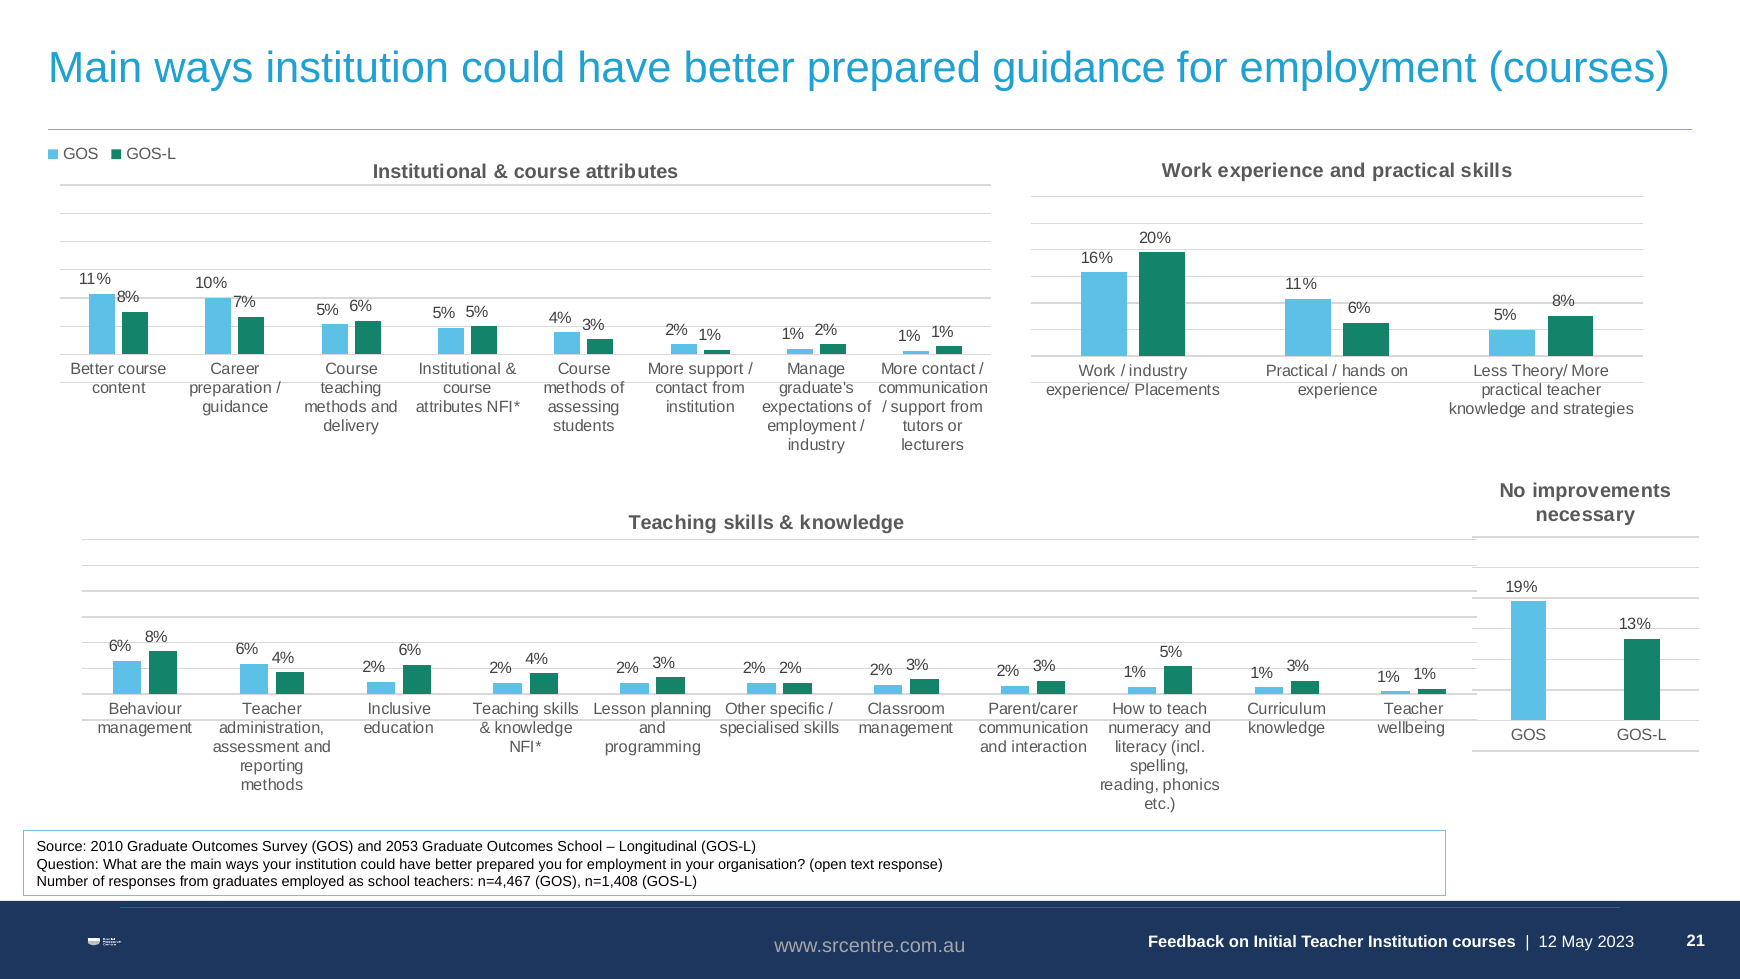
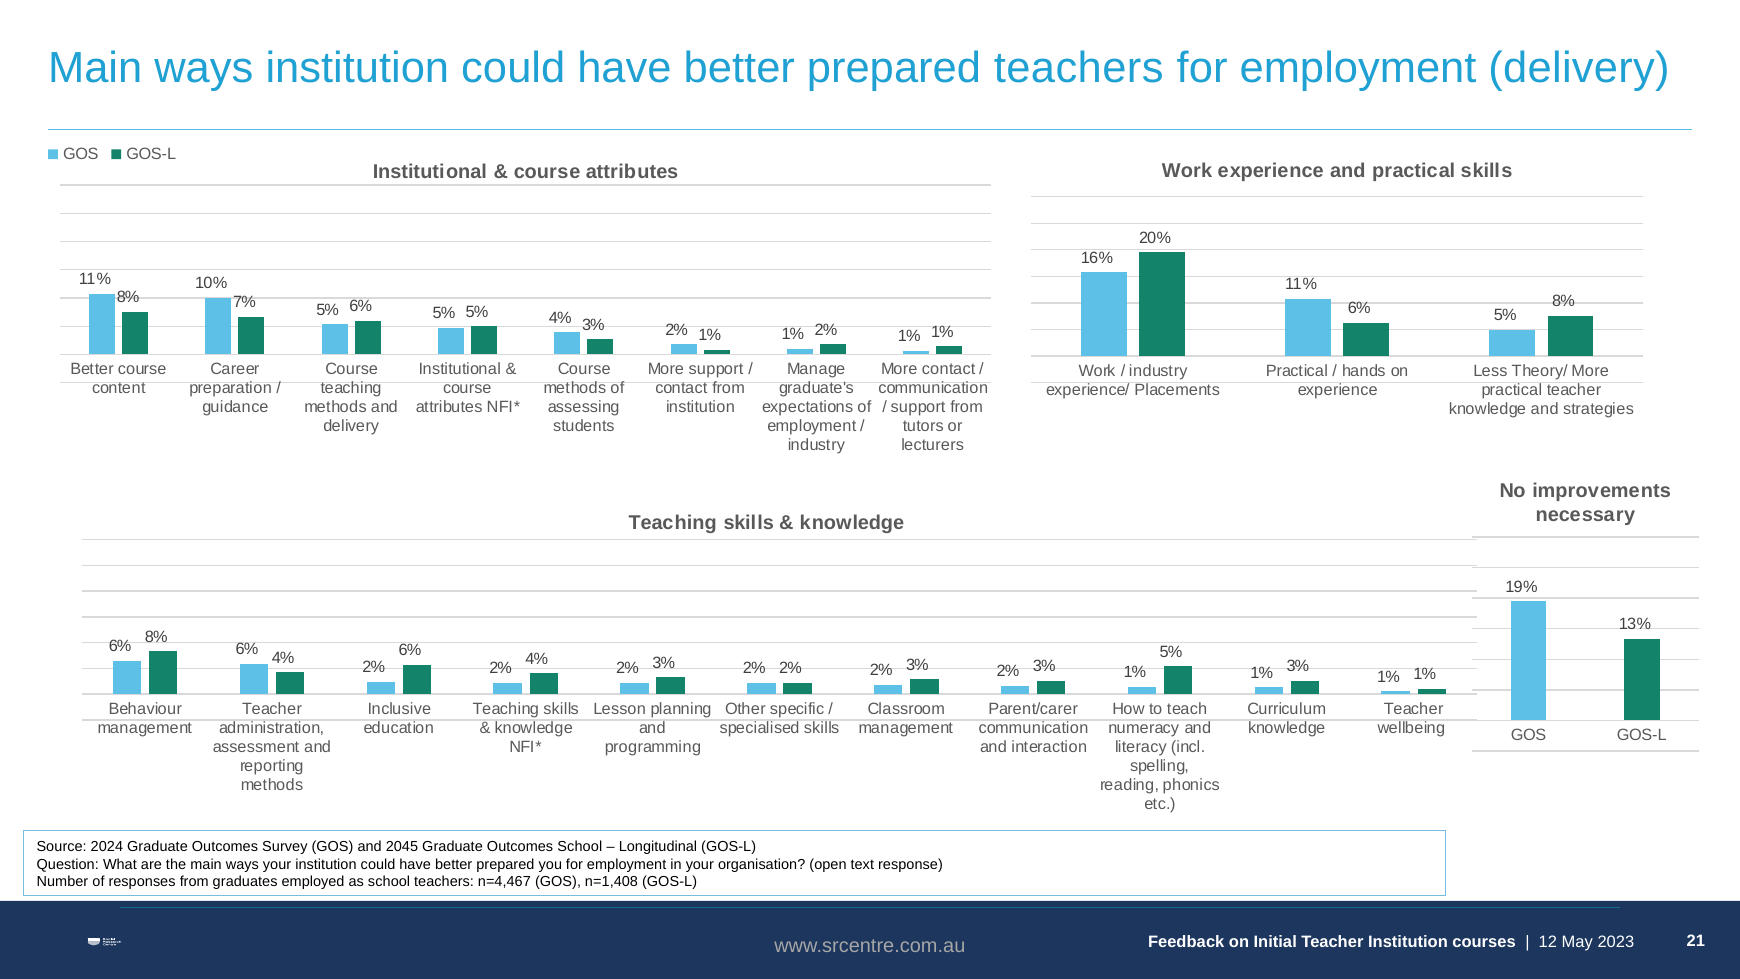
prepared guidance: guidance -> teachers (1079, 68)
employment courses: courses -> delivery (1579, 68)
2010: 2010 -> 2024 (107, 847)
2053: 2053 -> 2045 (402, 847)
